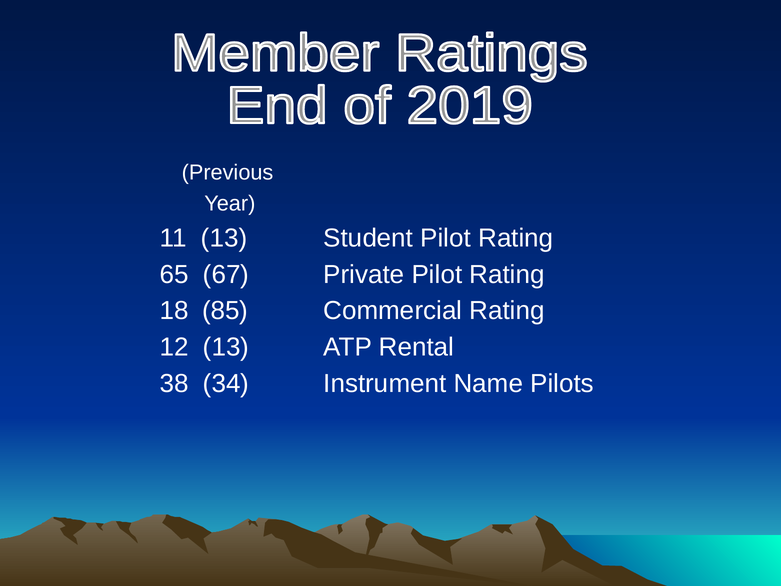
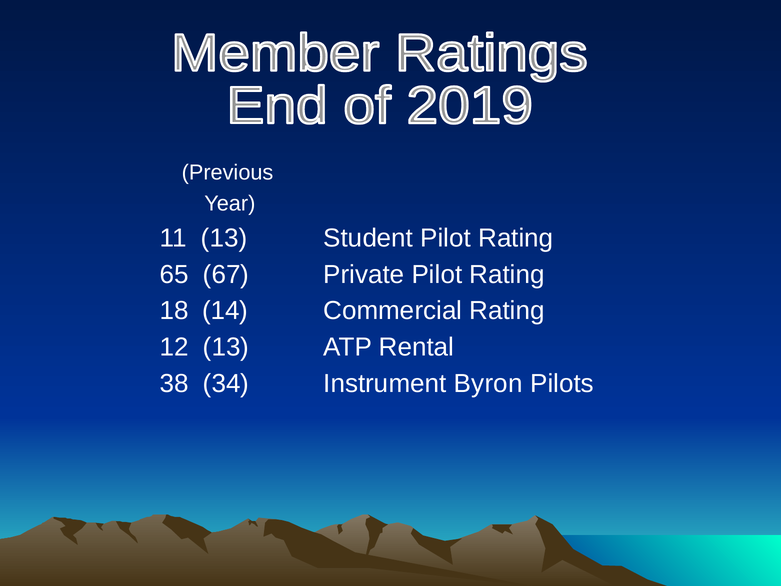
85: 85 -> 14 (225, 311)
Name: Name -> Byron (488, 384)
